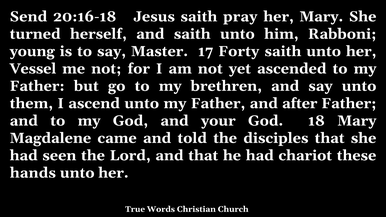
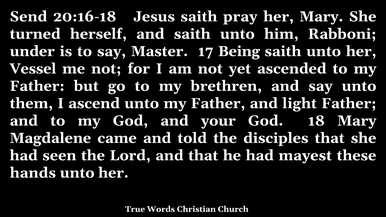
young: young -> under (32, 51)
Forty: Forty -> Being (239, 51)
after: after -> light (300, 103)
chariot: chariot -> mayest (305, 156)
